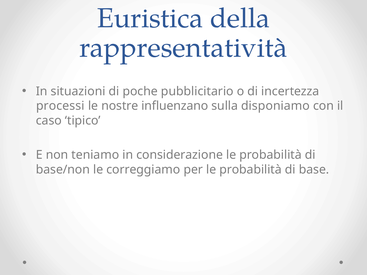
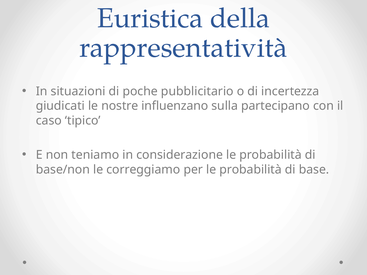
processi: processi -> giudicati (60, 106)
disponiamo: disponiamo -> partecipano (276, 106)
